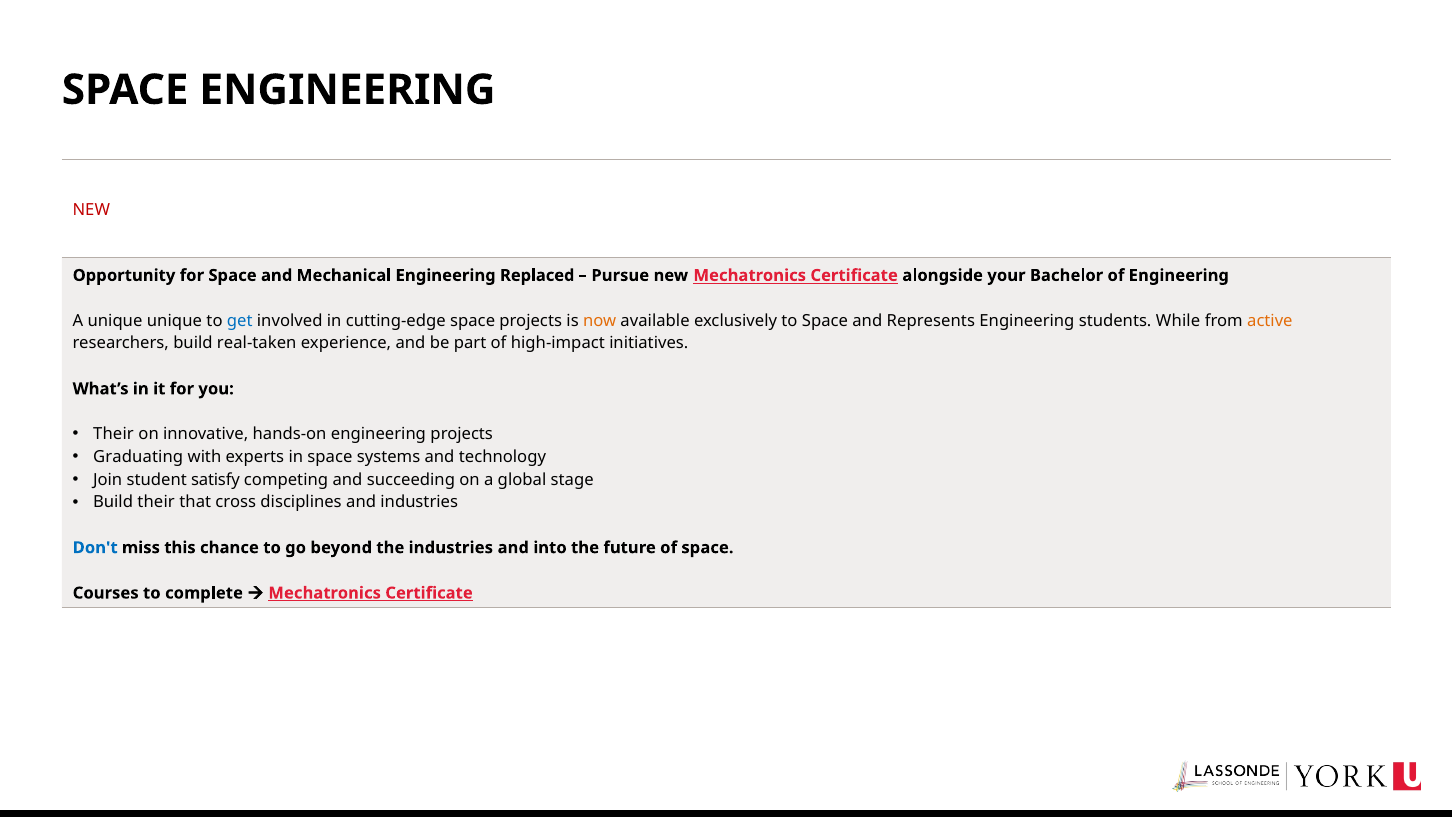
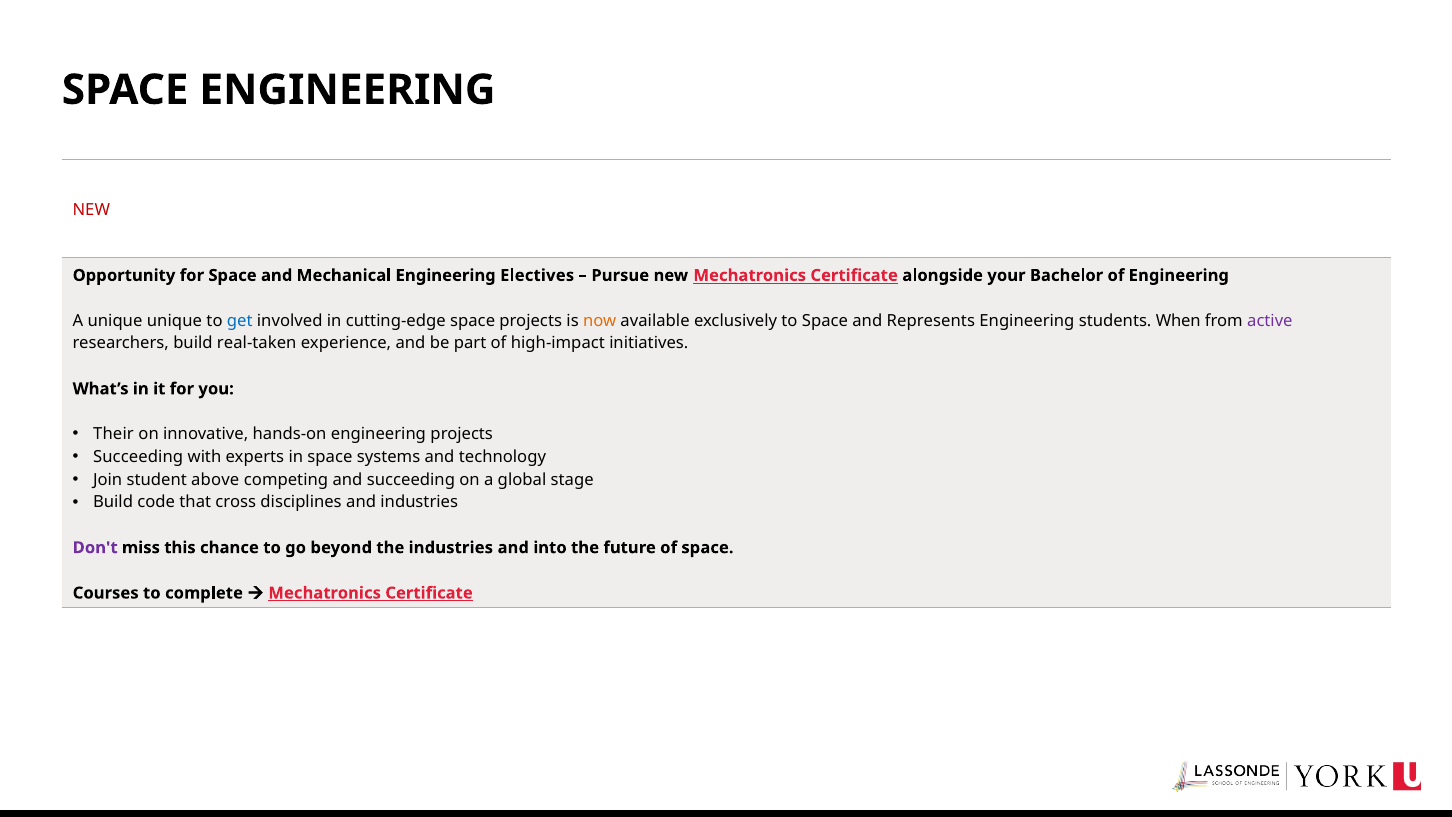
Replaced: Replaced -> Electives (537, 275)
While: While -> When (1178, 321)
active colour: orange -> purple (1270, 321)
Graduating: Graduating -> Succeeding (138, 457)
satisfy: satisfy -> above (215, 479)
Build their: their -> code (156, 502)
Don't colour: blue -> purple (95, 547)
